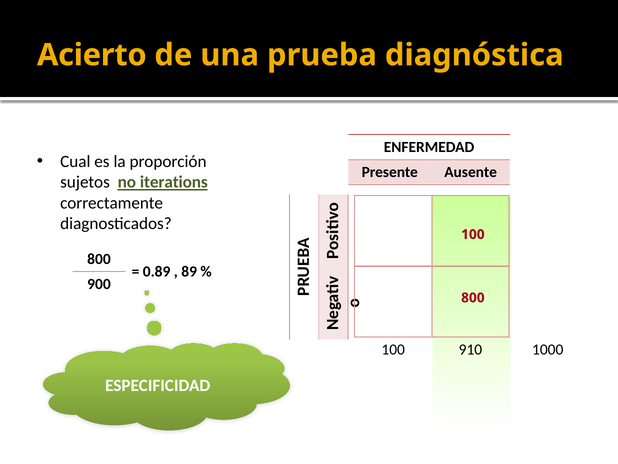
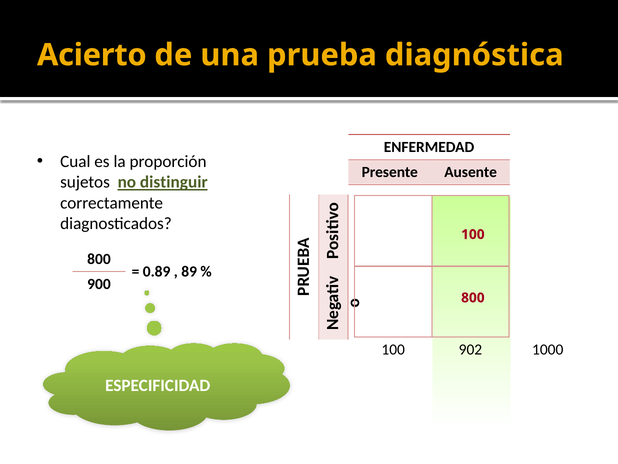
iterations: iterations -> distinguir (174, 182)
910: 910 -> 902 (470, 349)
